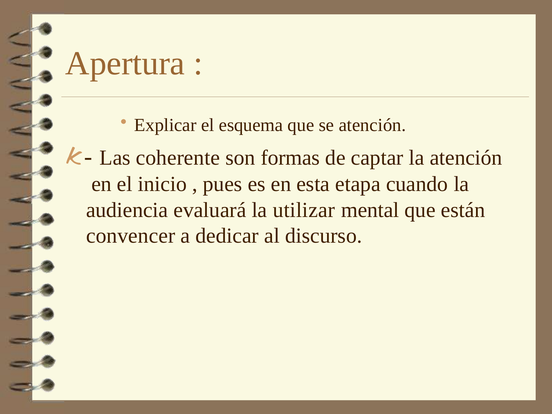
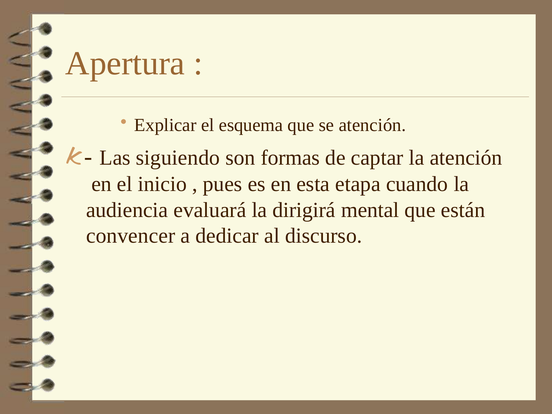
coherente: coherente -> siguiendo (178, 158)
utilizar: utilizar -> dirigirá (304, 210)
